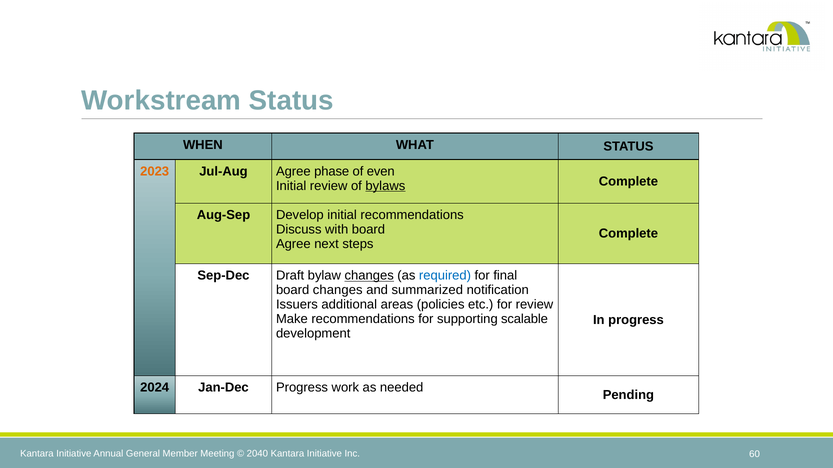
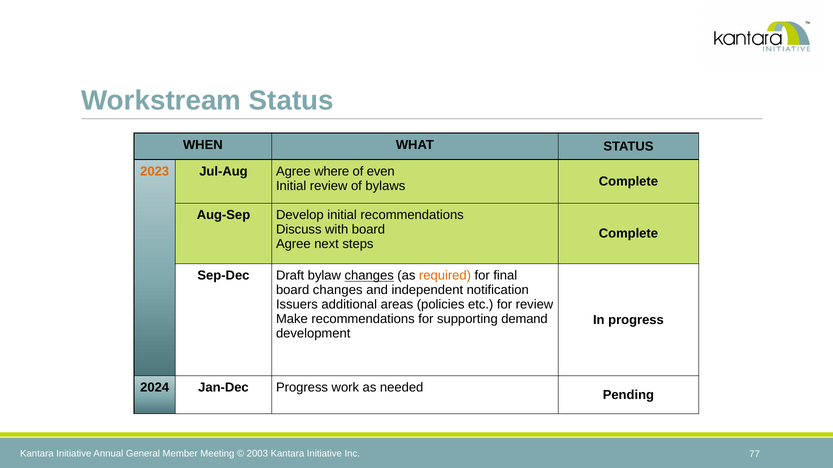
phase: phase -> where (332, 171)
bylaws underline: present -> none (385, 186)
required colour: blue -> orange (445, 276)
summarized: summarized -> independent (427, 290)
scalable: scalable -> demand (525, 319)
2040: 2040 -> 2003 (257, 454)
60: 60 -> 77 (755, 454)
